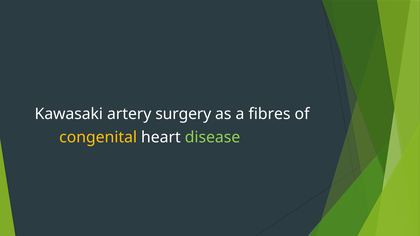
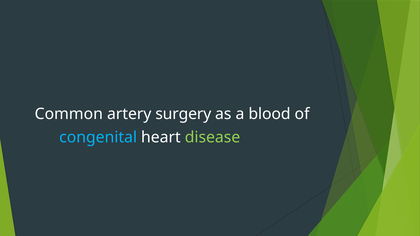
Kawasaki: Kawasaki -> Common (69, 114)
fibres: fibres -> blood (270, 114)
congenital colour: yellow -> light blue (98, 137)
